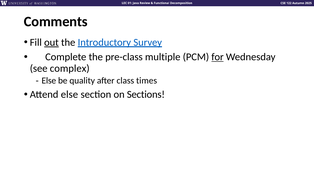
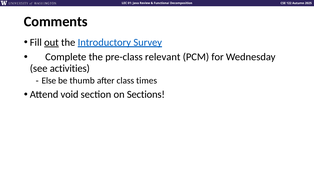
multiple: multiple -> relevant (163, 57)
for underline: present -> none (218, 57)
complex: complex -> activities (70, 68)
quality: quality -> thumb (82, 80)
Attend else: else -> void (70, 94)
